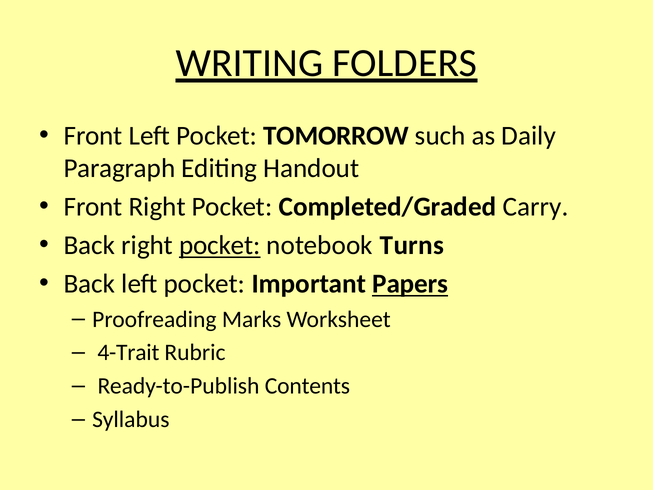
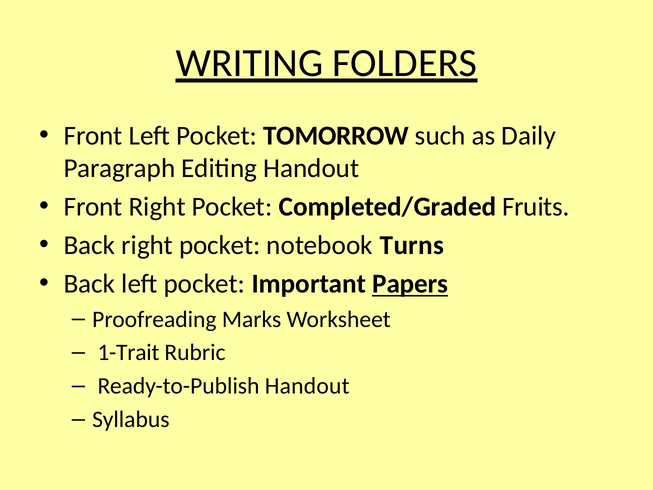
Carry: Carry -> Fruits (536, 207)
pocket underline: present -> none (220, 245)
4-Trait: 4-Trait -> 1-Trait (128, 352)
Ready-to-Publish Contents: Contents -> Handout (307, 386)
